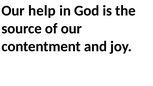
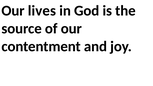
help: help -> lives (42, 11)
